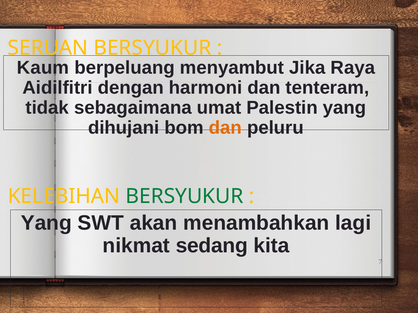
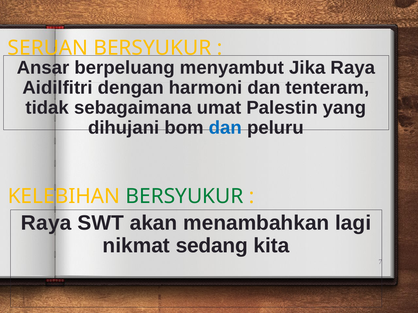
Kaum: Kaum -> Ansar (43, 68)
dan colour: orange -> blue (225, 128)
Yang: Yang -> Raya (46, 223)
